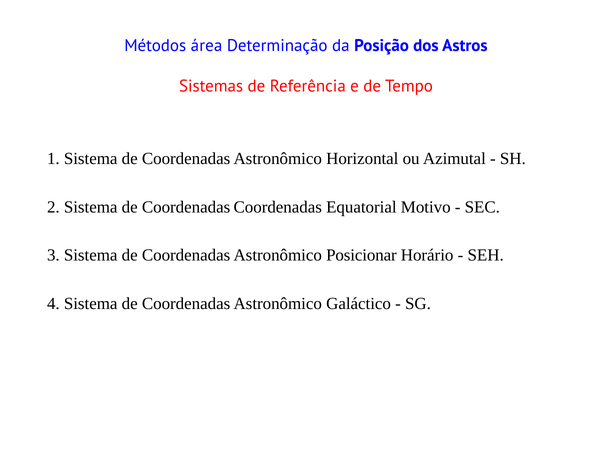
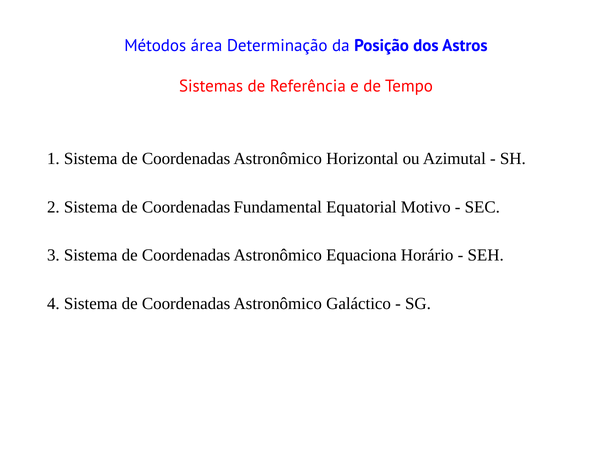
Coordenadas Coordenadas: Coordenadas -> Fundamental (278, 207)
Posicionar: Posicionar -> Equaciona (361, 255)
